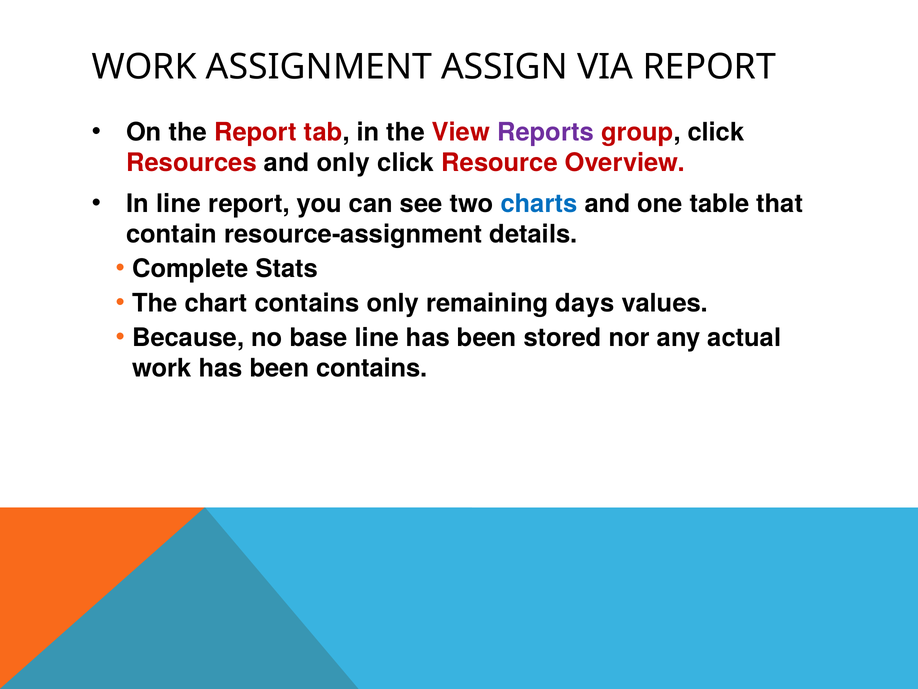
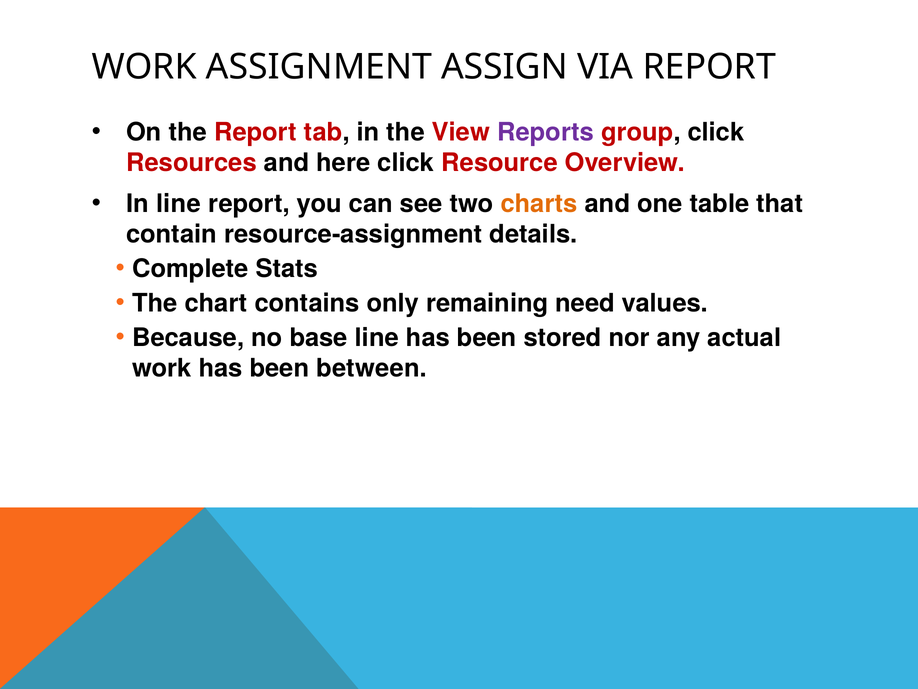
and only: only -> here (343, 163)
charts colour: blue -> orange (539, 204)
days: days -> need (585, 303)
been contains: contains -> between (372, 368)
